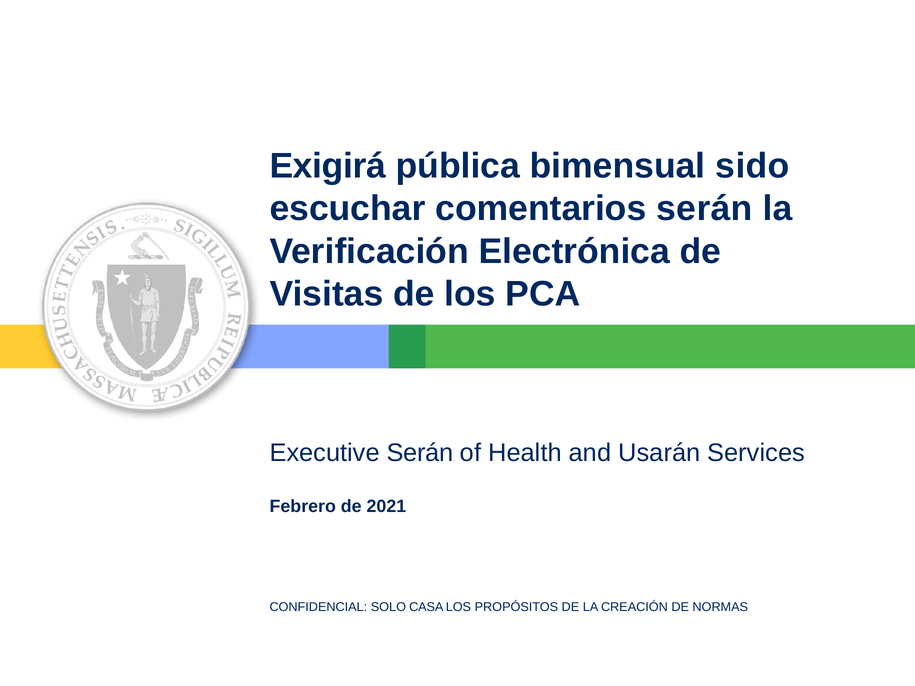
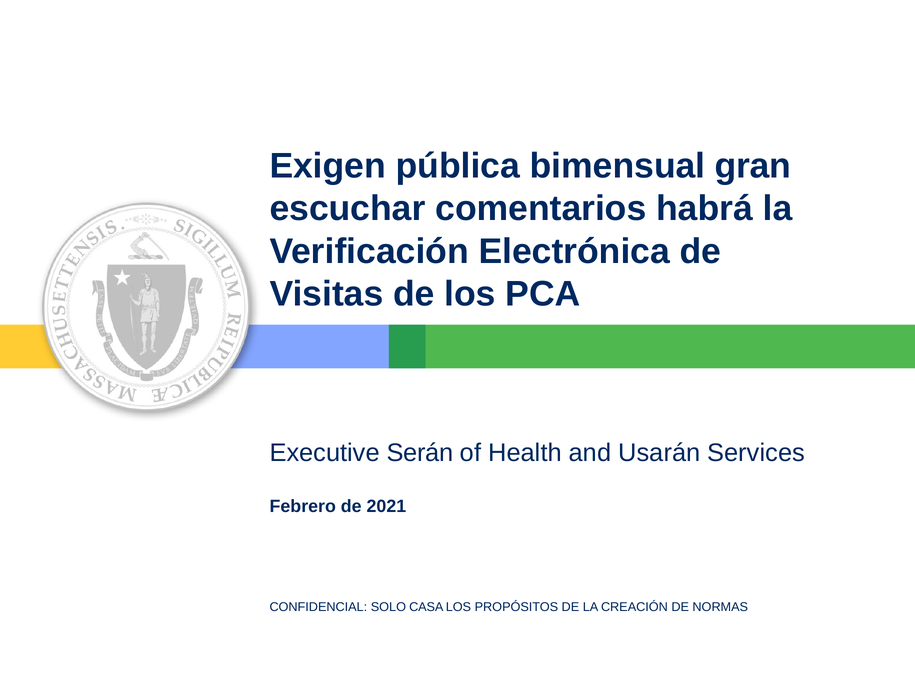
Exigirá: Exigirá -> Exigen (328, 166)
sido: sido -> gran (753, 166)
comentarios serán: serán -> habrá (705, 209)
